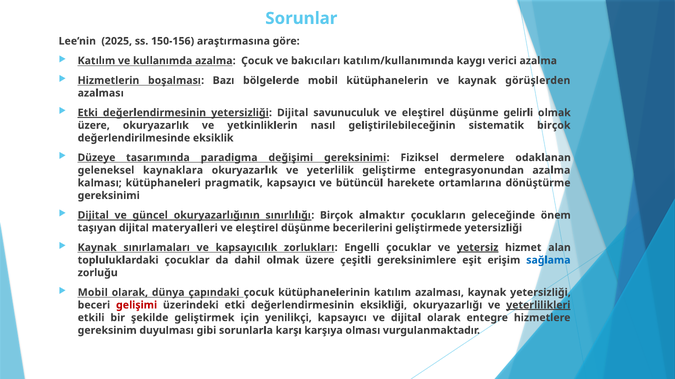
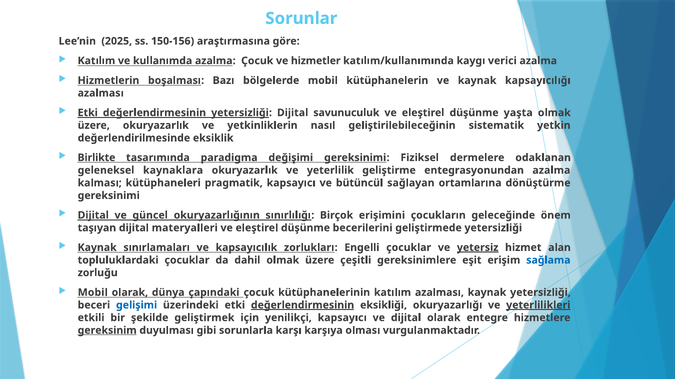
bakıcıları: bakıcıları -> hizmetler (316, 61)
görüşlerden: görüşlerden -> kapsayıcılığı (538, 81)
gelirli: gelirli -> yaşta (518, 113)
sistematik birçok: birçok -> yetkin (554, 126)
Düzeye: Düzeye -> Birlikte (96, 158)
harekete: harekete -> sağlayan (411, 183)
almaktır: almaktır -> erişimini (382, 216)
gelişimi colour: red -> blue (137, 306)
değerlendirmesinin underline: none -> present (303, 306)
gereksinim underline: none -> present (107, 331)
